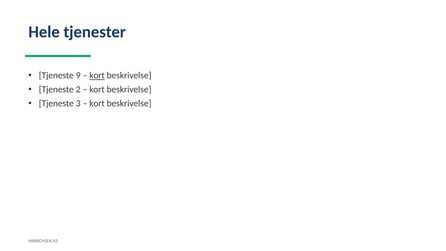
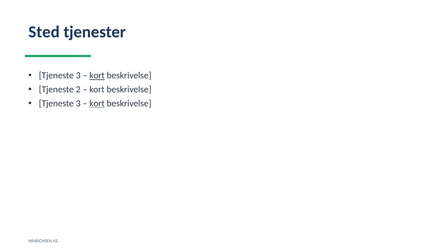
Hele: Hele -> Sted (44, 32)
9: 9 -> 3 (78, 76)
kort underline: none -> present (97, 103)
